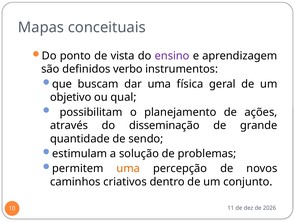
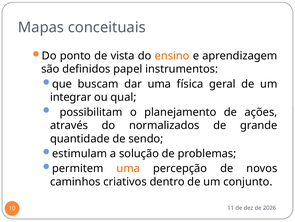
ensino colour: purple -> orange (172, 56)
verbo: verbo -> papel (128, 69)
objetivo: objetivo -> integrar (71, 97)
disseminação: disseminação -> normalizados (164, 125)
